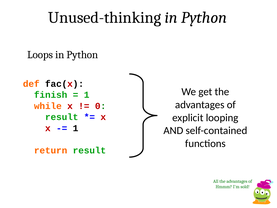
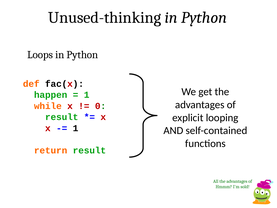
finish: finish -> happen (51, 95)
